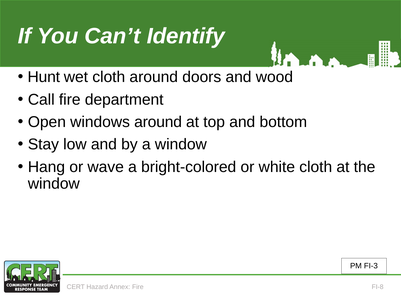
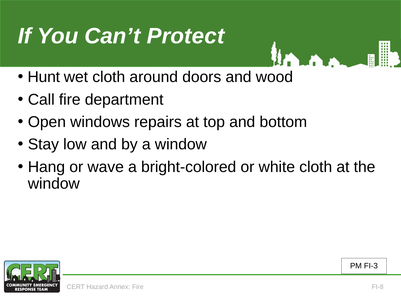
Identify: Identify -> Protect (186, 36)
windows around: around -> repairs (158, 122)
